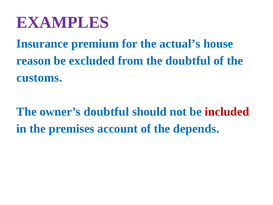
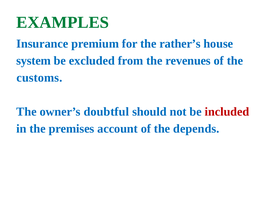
EXAMPLES colour: purple -> green (63, 22)
actual’s: actual’s -> rather’s (180, 44)
reason: reason -> system (34, 61)
the doubtful: doubtful -> revenues (188, 61)
